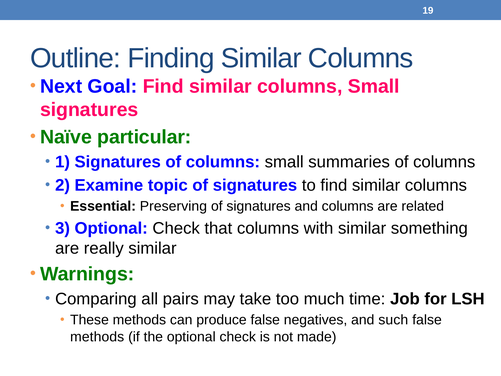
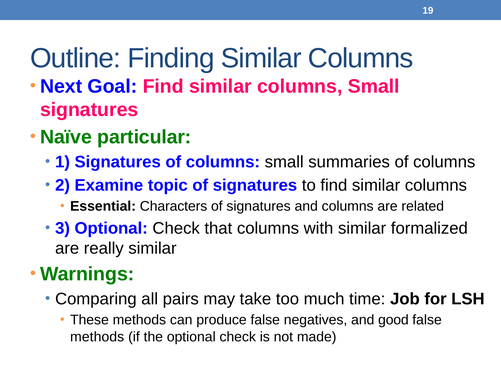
Preserving: Preserving -> Characters (173, 206)
something: something -> formalized (429, 228)
such: such -> good (393, 320)
